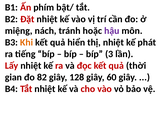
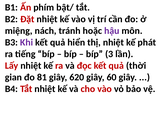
Khi colour: orange -> purple (27, 42)
82: 82 -> 81 (42, 77)
128: 128 -> 620 (77, 77)
